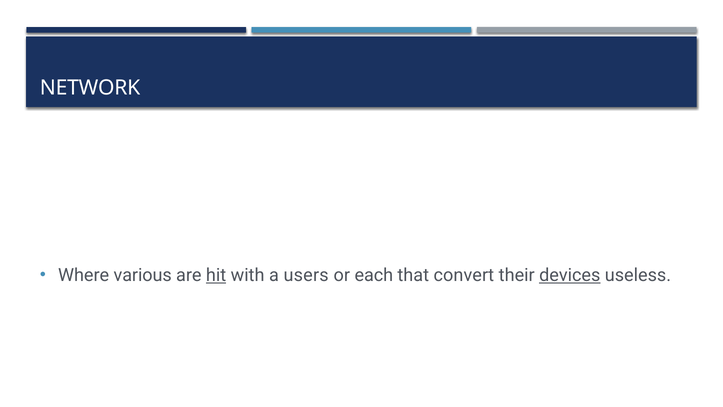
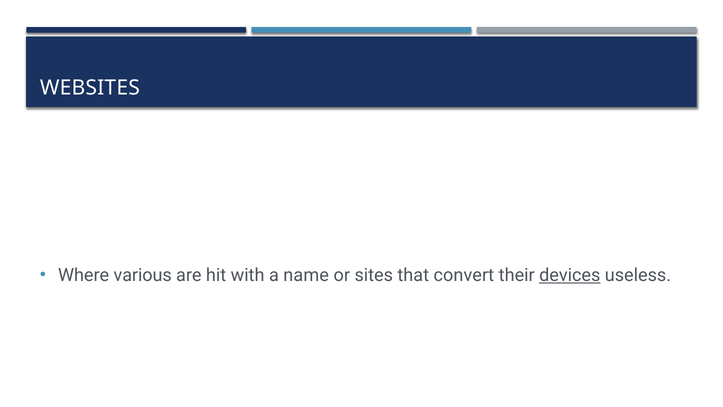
NETWORK: NETWORK -> WEBSITES (90, 88)
hit underline: present -> none (216, 275)
users: users -> name (306, 275)
each: each -> sites (374, 275)
